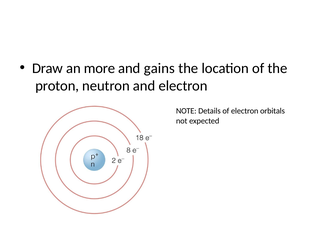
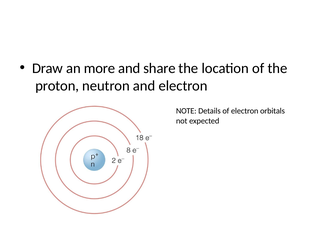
gains: gains -> share (160, 68)
